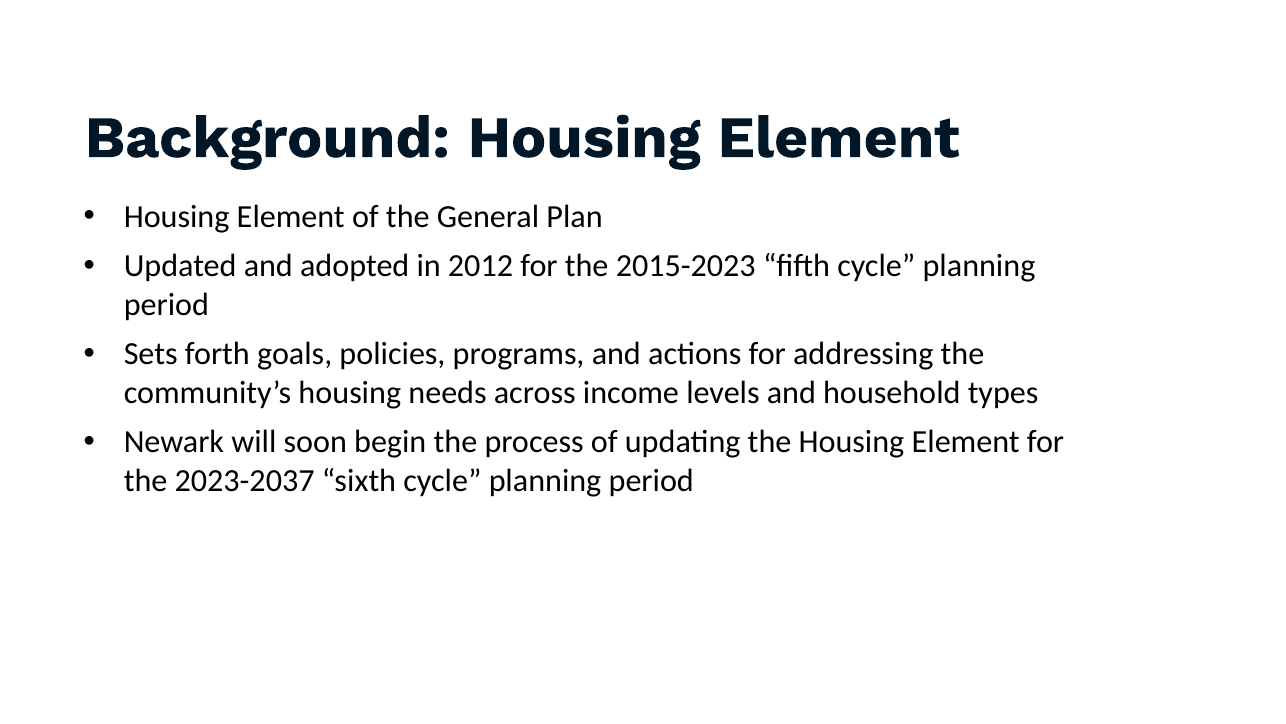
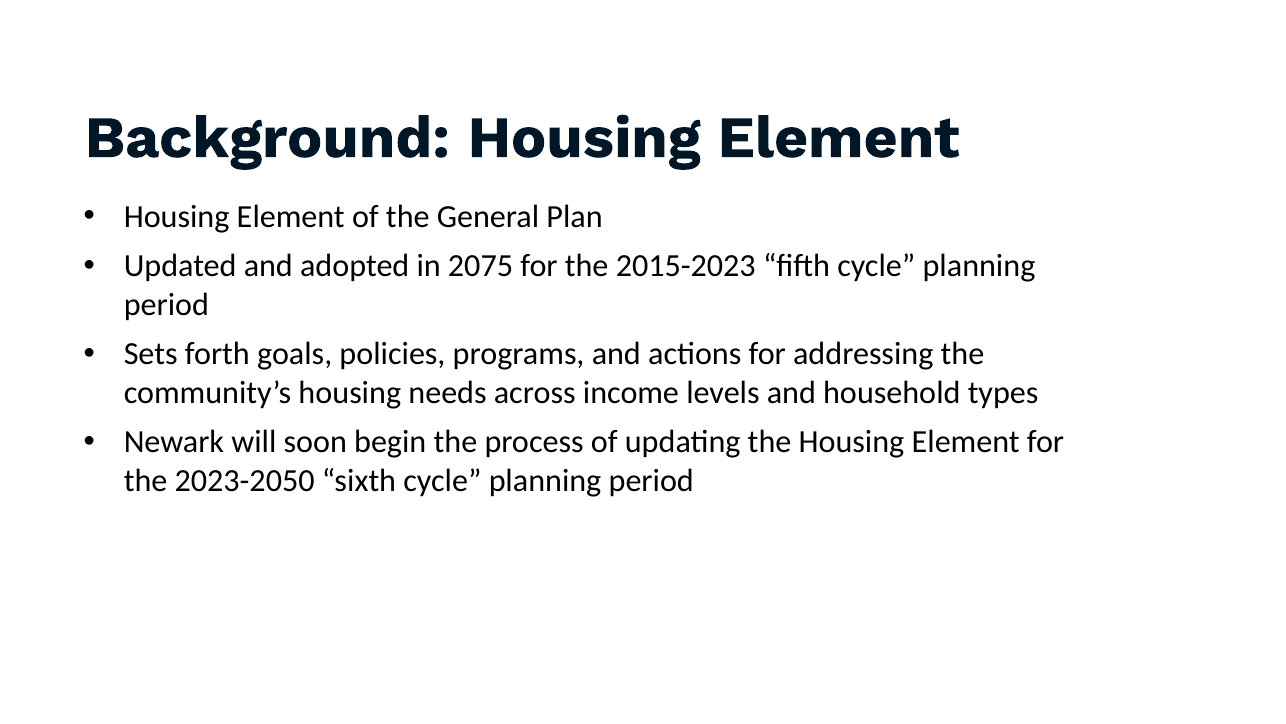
2012: 2012 -> 2075 (481, 266)
2023-2037: 2023-2037 -> 2023-2050 (245, 481)
